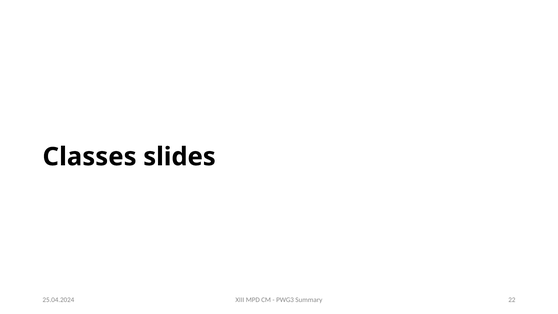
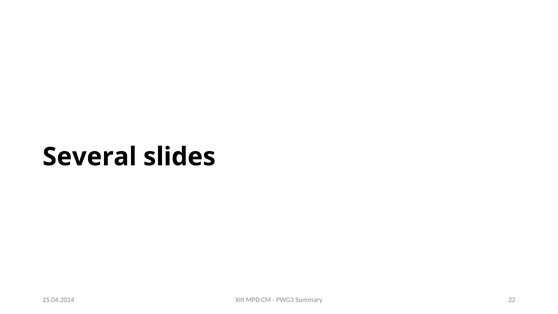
Classes: Classes -> Several (90, 157)
